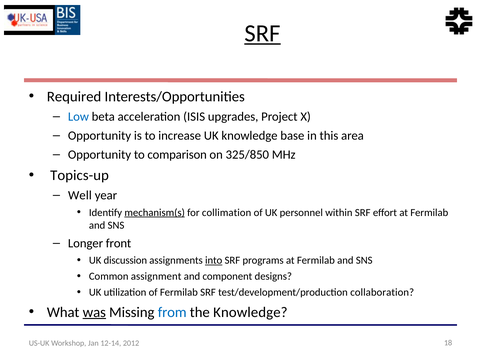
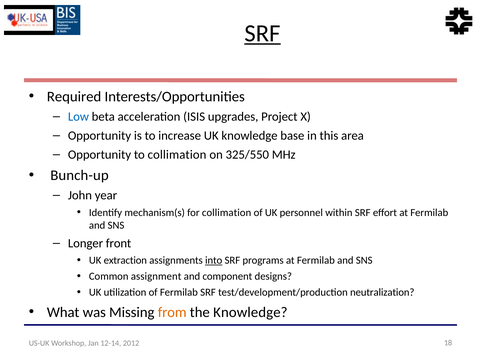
to comparison: comparison -> collimation (177, 154)
325/850: 325/850 -> 325/550 (247, 154)
Topics-up: Topics-up -> Bunch-up (80, 175)
Well: Well -> John (80, 195)
mechanism(s underline: present -> none (155, 212)
discussion: discussion -> extraction (125, 260)
collaboration: collaboration -> neutralization (382, 292)
was underline: present -> none (94, 312)
from colour: blue -> orange (172, 312)
